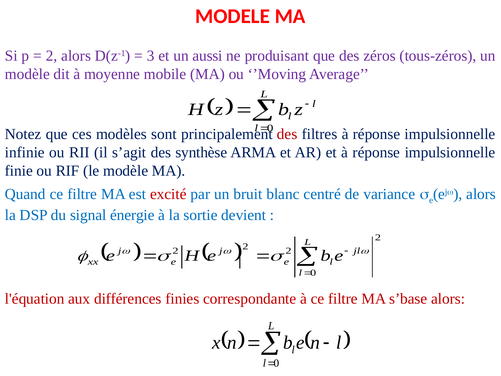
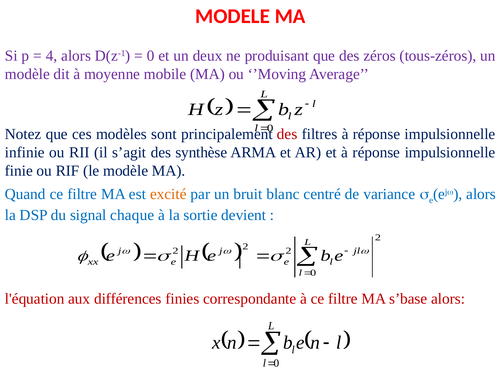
2: 2 -> 4 (52, 56)
3: 3 -> 0 (151, 56)
aussi: aussi -> deux (208, 56)
excité colour: red -> orange (168, 194)
énergie: énergie -> chaque (132, 215)
